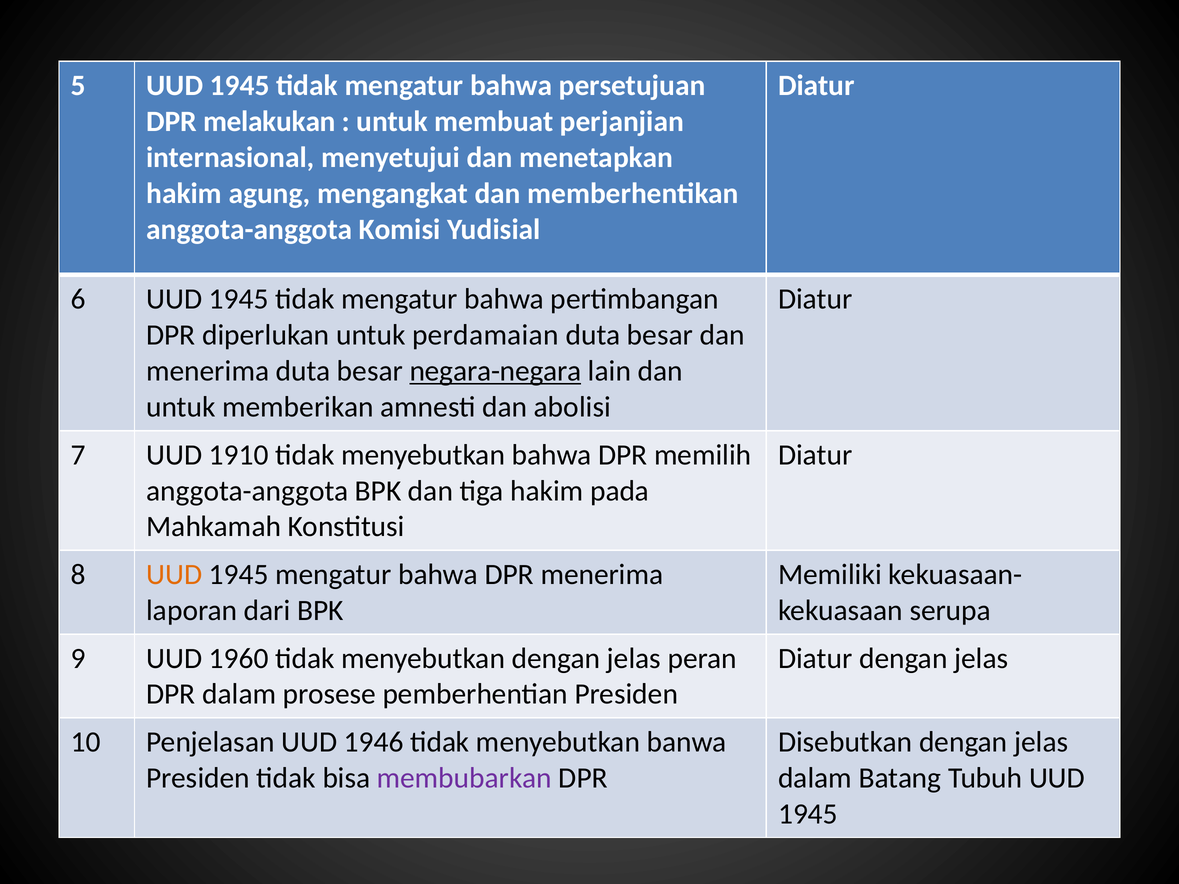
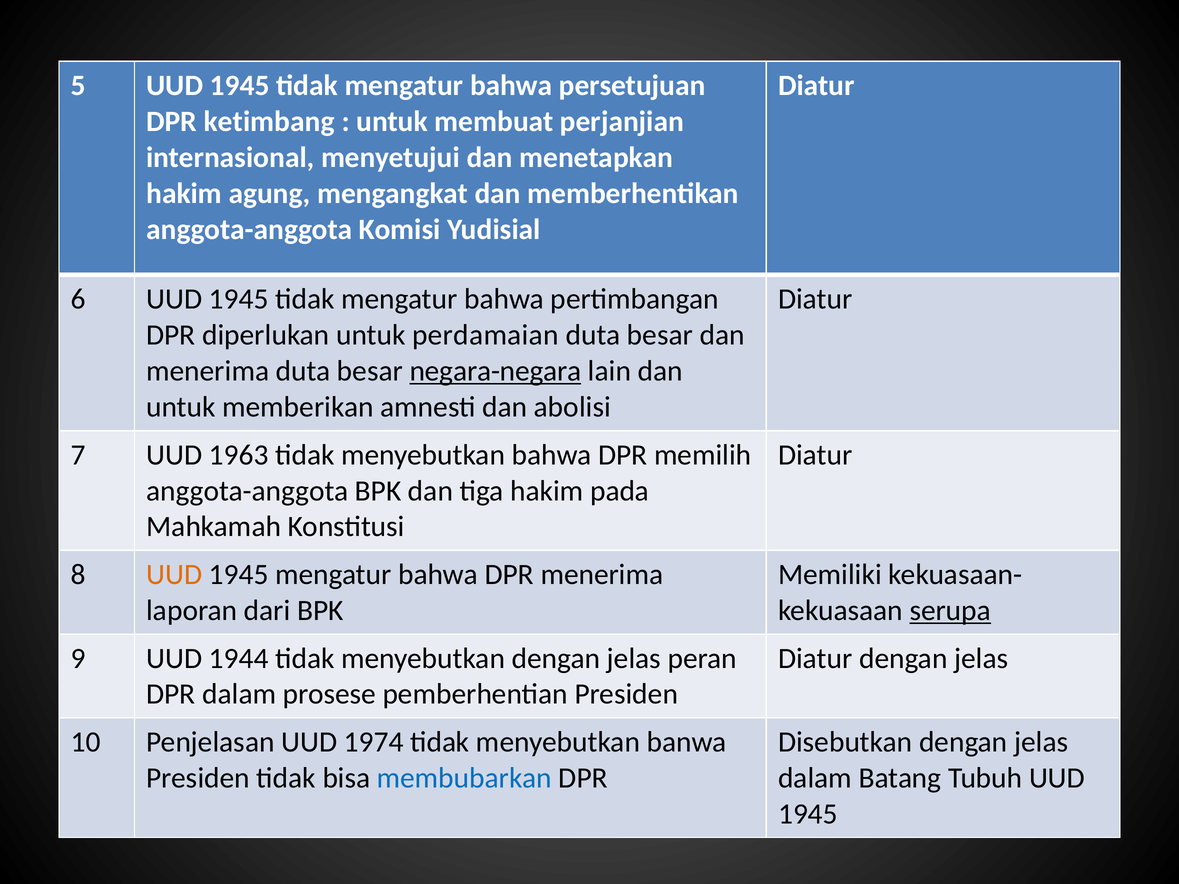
melakukan: melakukan -> ketimbang (269, 122)
1910: 1910 -> 1963 (239, 455)
serupa underline: none -> present (950, 611)
1960: 1960 -> 1944 (239, 658)
1946: 1946 -> 1974 (374, 742)
membubarkan colour: purple -> blue (464, 778)
